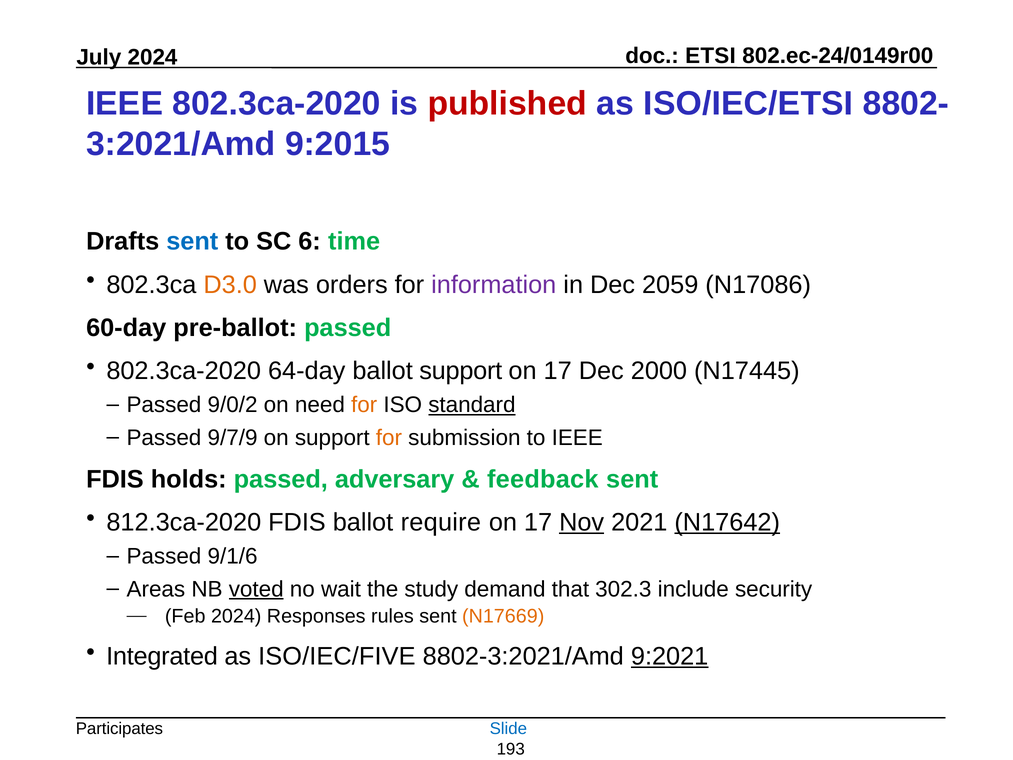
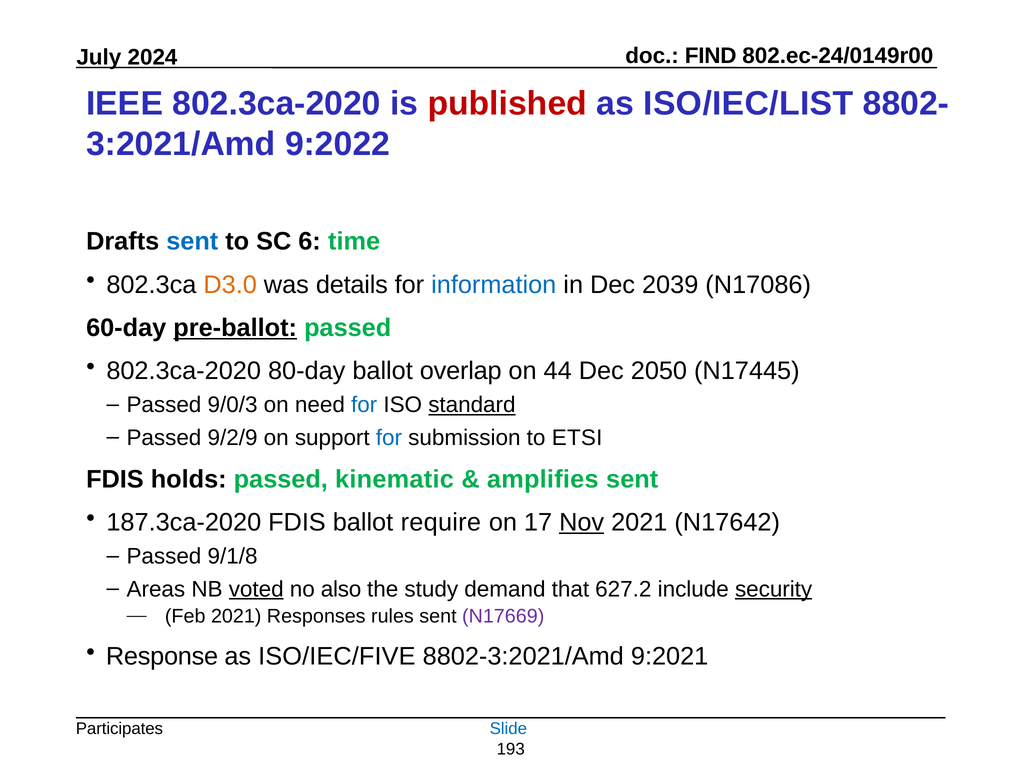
ETSI: ETSI -> FIND (711, 56)
ISO/IEC/ETSI: ISO/IEC/ETSI -> ISO/IEC/LIST (748, 104)
9:2015: 9:2015 -> 9:2022 (338, 144)
orders: orders -> details (352, 285)
information colour: purple -> blue (494, 285)
2059: 2059 -> 2039 (670, 285)
pre-ballot underline: none -> present (235, 328)
64-day: 64-day -> 80-day (307, 371)
ballot support: support -> overlap (461, 371)
17: 17 -> 44 (558, 371)
2000: 2000 -> 2050 (659, 371)
9/0/2: 9/0/2 -> 9/0/3 (233, 405)
for colour: orange -> blue (364, 405)
9/7/9: 9/7/9 -> 9/2/9 (233, 437)
for colour: orange -> blue (389, 437)
to IEEE: IEEE -> ETSI (577, 437)
adversary: adversary -> kinematic (394, 479)
feedback: feedback -> amplifies (543, 479)
812.3ca-2020: 812.3ca-2020 -> 187.3ca-2020 (184, 522)
N17642 underline: present -> none (727, 522)
9/1/6: 9/1/6 -> 9/1/8 (233, 556)
wait: wait -> also (341, 589)
302.3: 302.3 -> 627.2 (623, 589)
security underline: none -> present (774, 589)
Feb 2024: 2024 -> 2021 (236, 616)
N17669 colour: orange -> purple (503, 616)
Integrated: Integrated -> Response (162, 656)
9:2021 underline: present -> none (670, 656)
